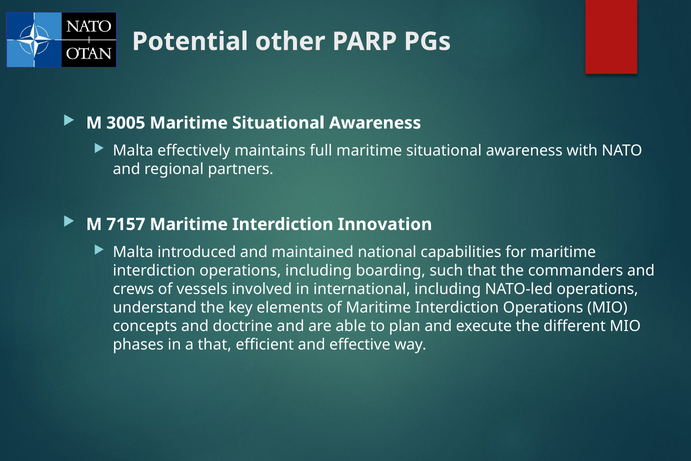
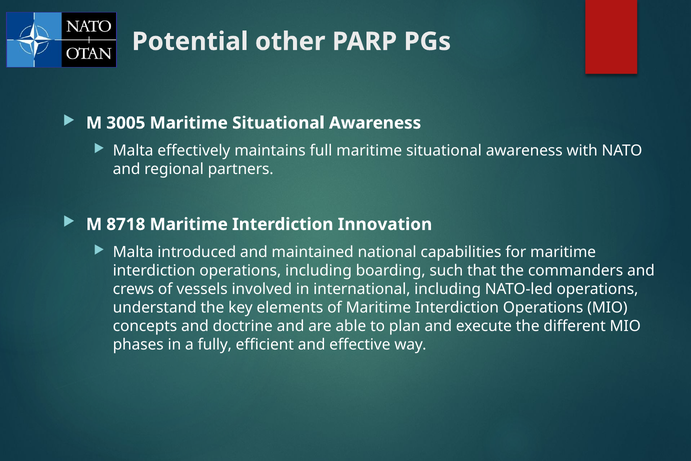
7157: 7157 -> 8718 (126, 224)
a that: that -> fully (215, 344)
